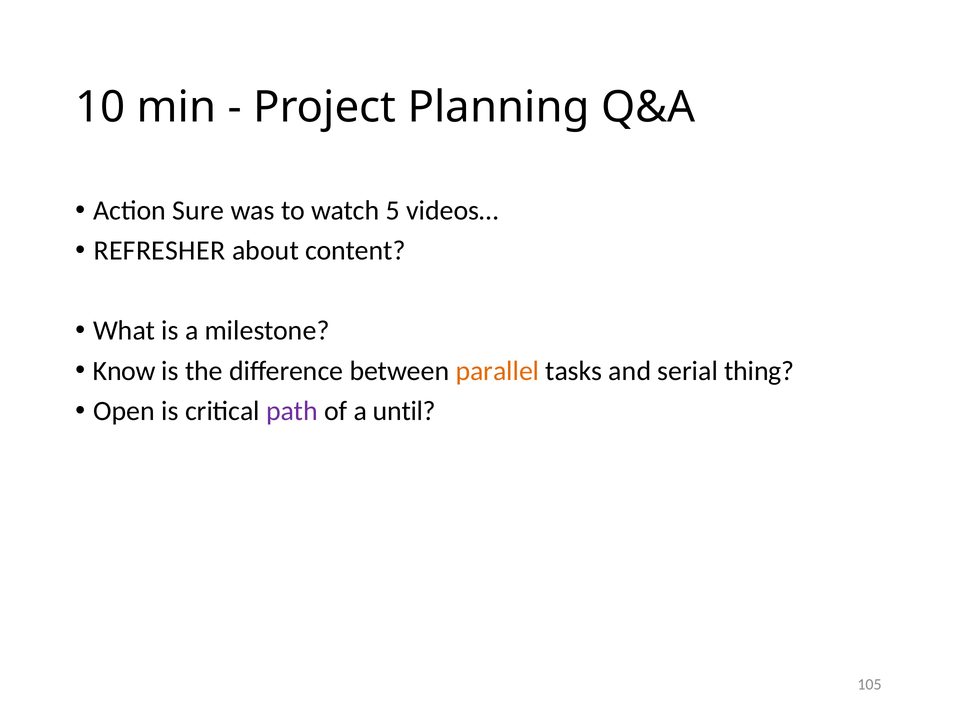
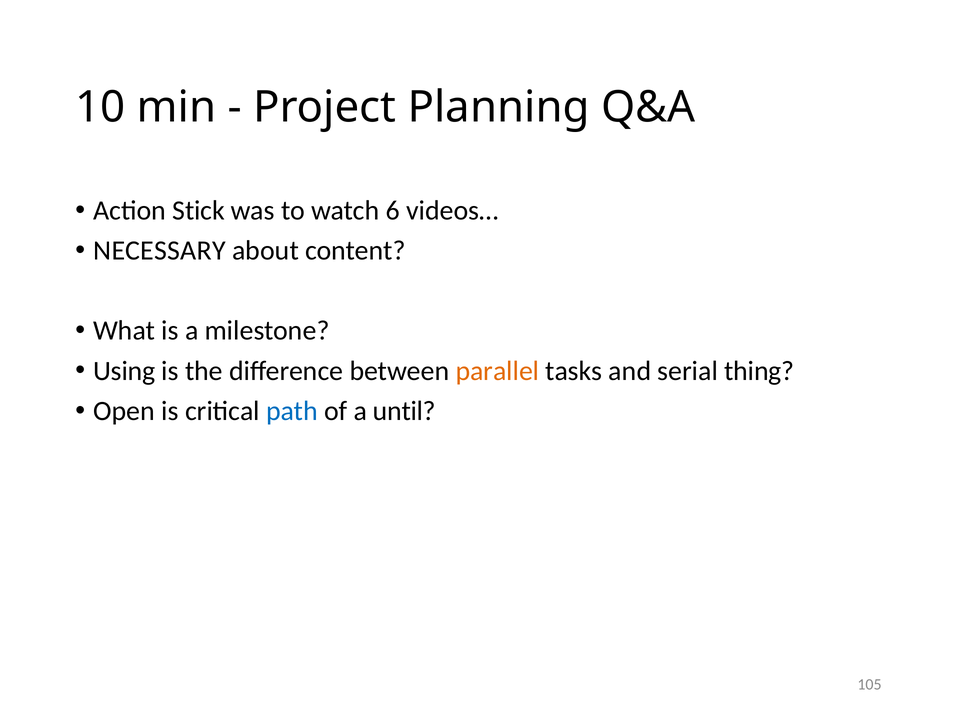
Sure: Sure -> Stick (199, 211)
5: 5 -> 6 (393, 211)
REFRESHER: REFRESHER -> NECESSARY (159, 251)
Know: Know -> Using (124, 371)
path colour: purple -> blue (292, 411)
